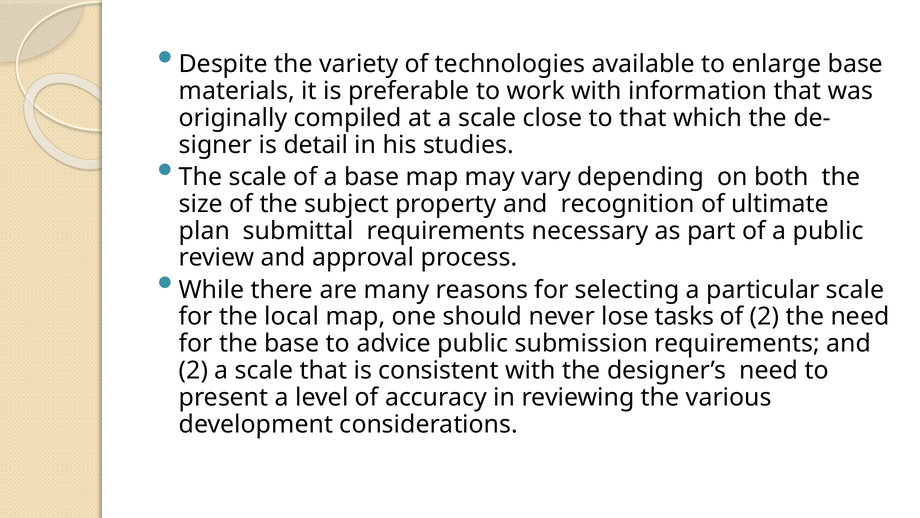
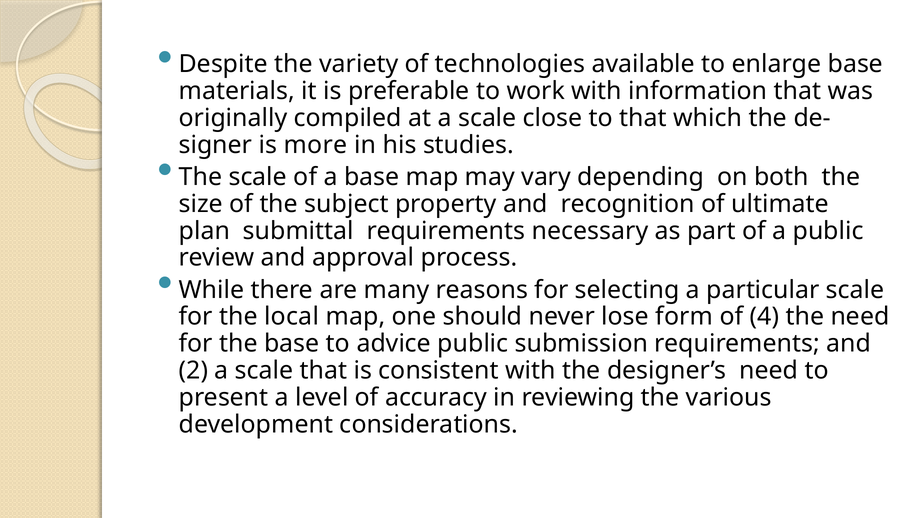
detail: detail -> more (316, 145)
tasks: tasks -> form (684, 316)
of 2: 2 -> 4 (765, 316)
